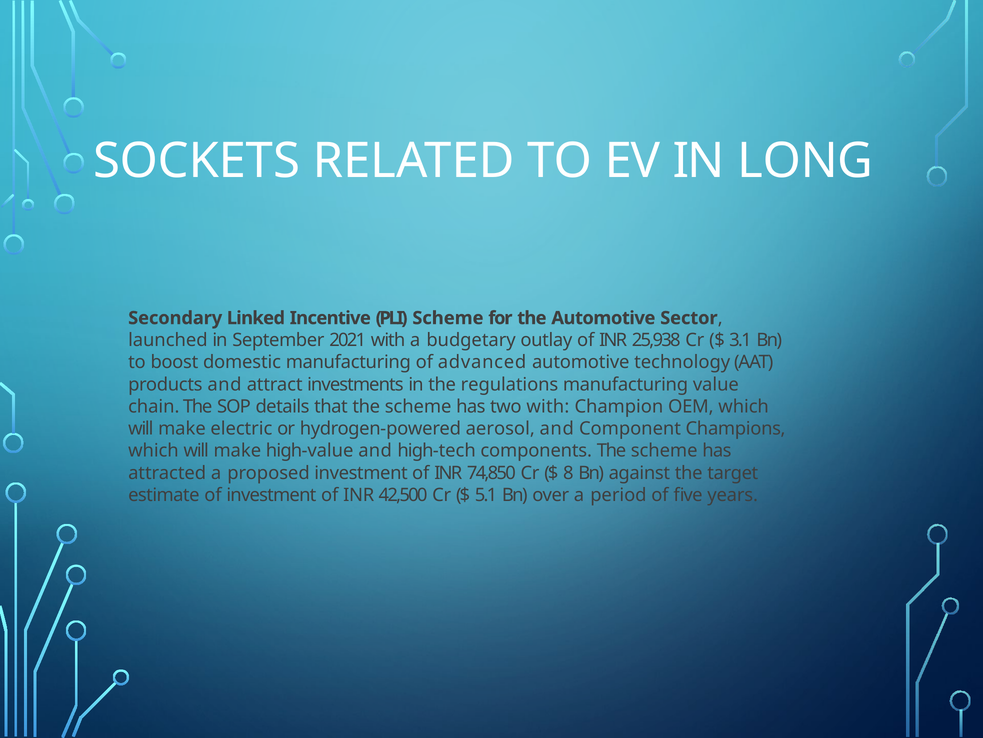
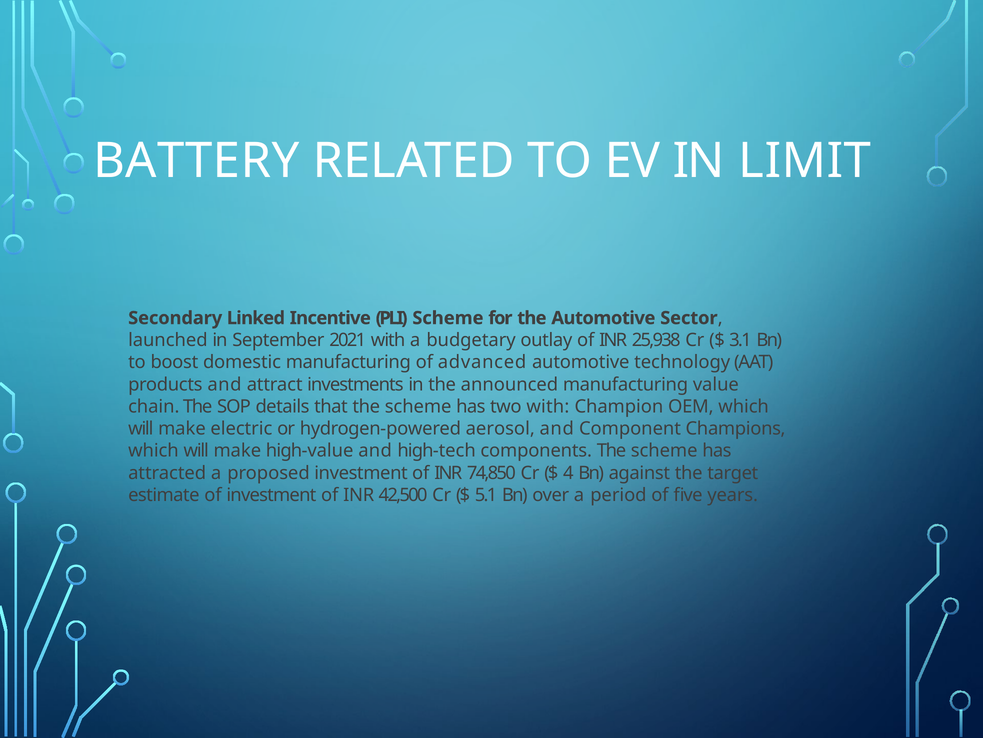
SOCKETS: SOCKETS -> BATTERY (196, 161)
LONG: LONG -> LIMIT (805, 161)
regulations: regulations -> announced (509, 384)
8: 8 -> 4 (568, 472)
